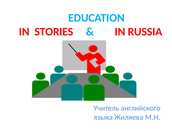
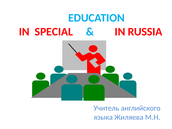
STORIES: STORIES -> SPECIAL (54, 32)
